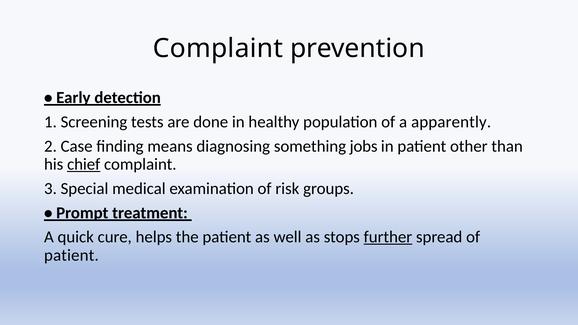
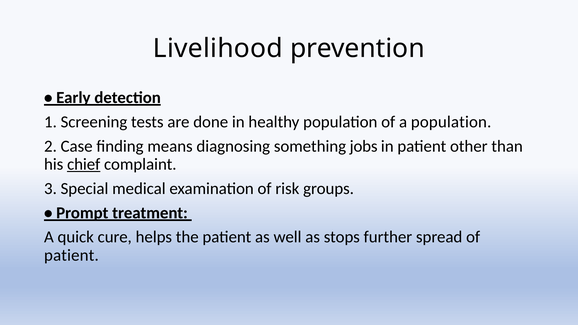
Complaint: Complaint -> Livelihood (218, 49)
a apparently: apparently -> population (451, 122)
further underline: present -> none (388, 237)
